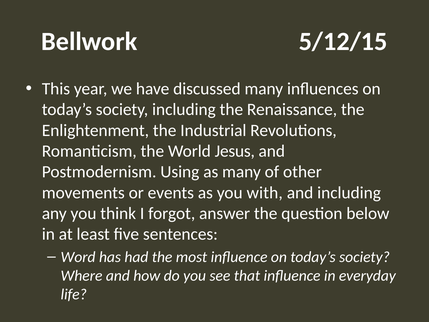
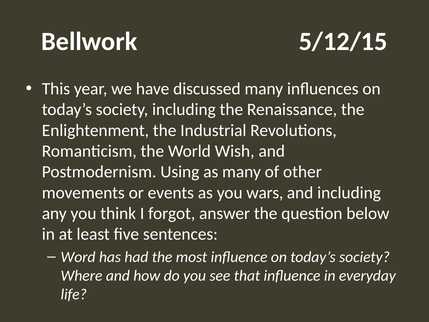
Jesus: Jesus -> Wish (235, 151)
with: with -> wars (265, 192)
